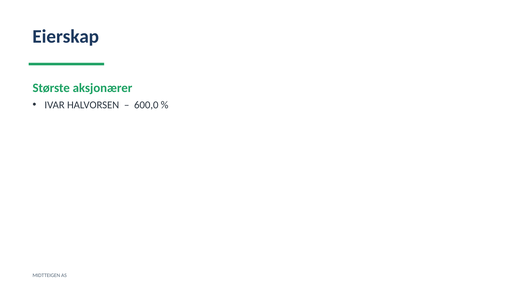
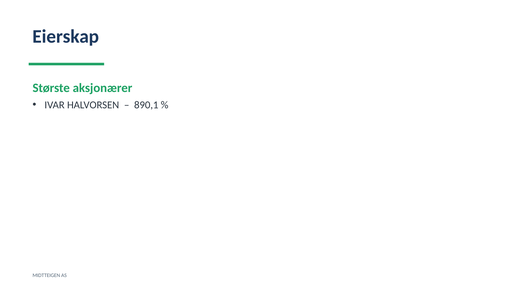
600,0: 600,0 -> 890,1 (146, 105)
